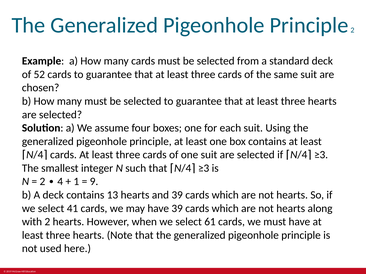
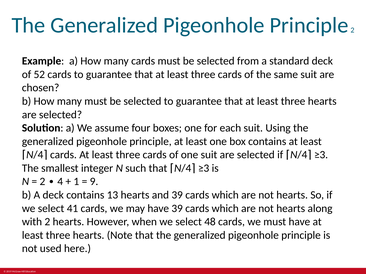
61: 61 -> 48 (210, 222)
